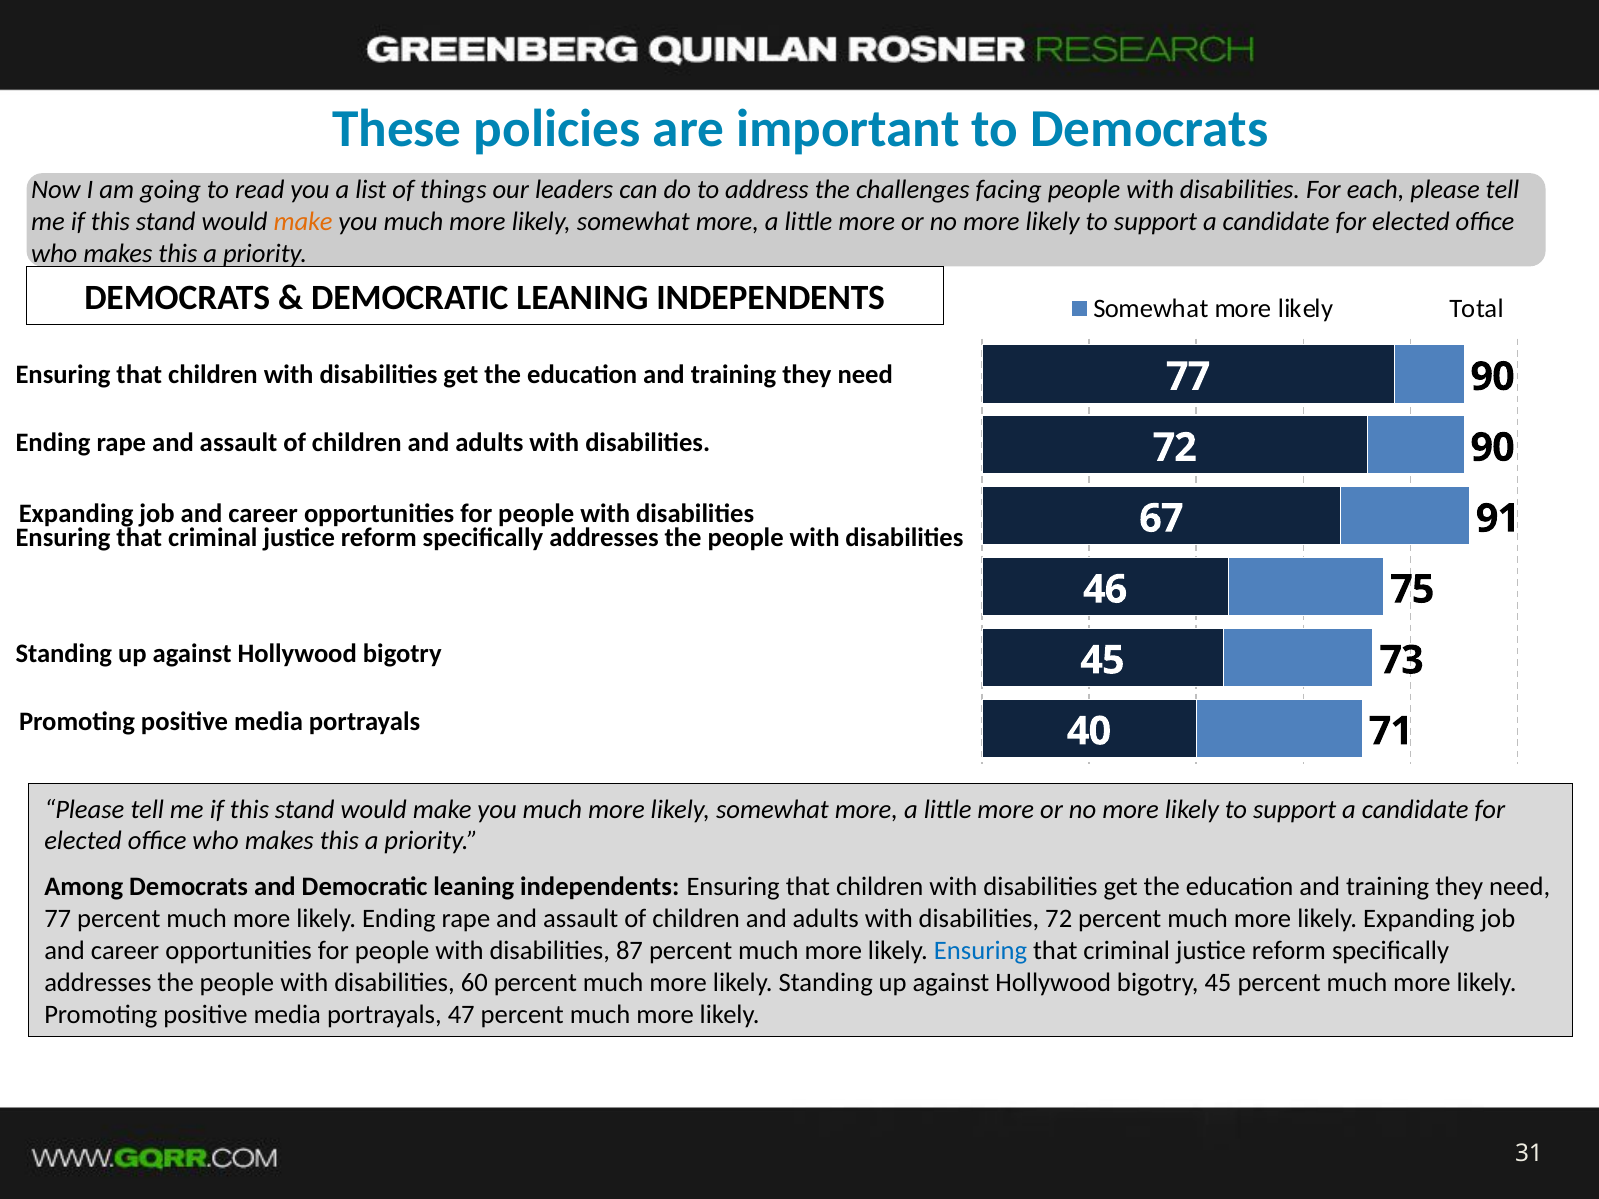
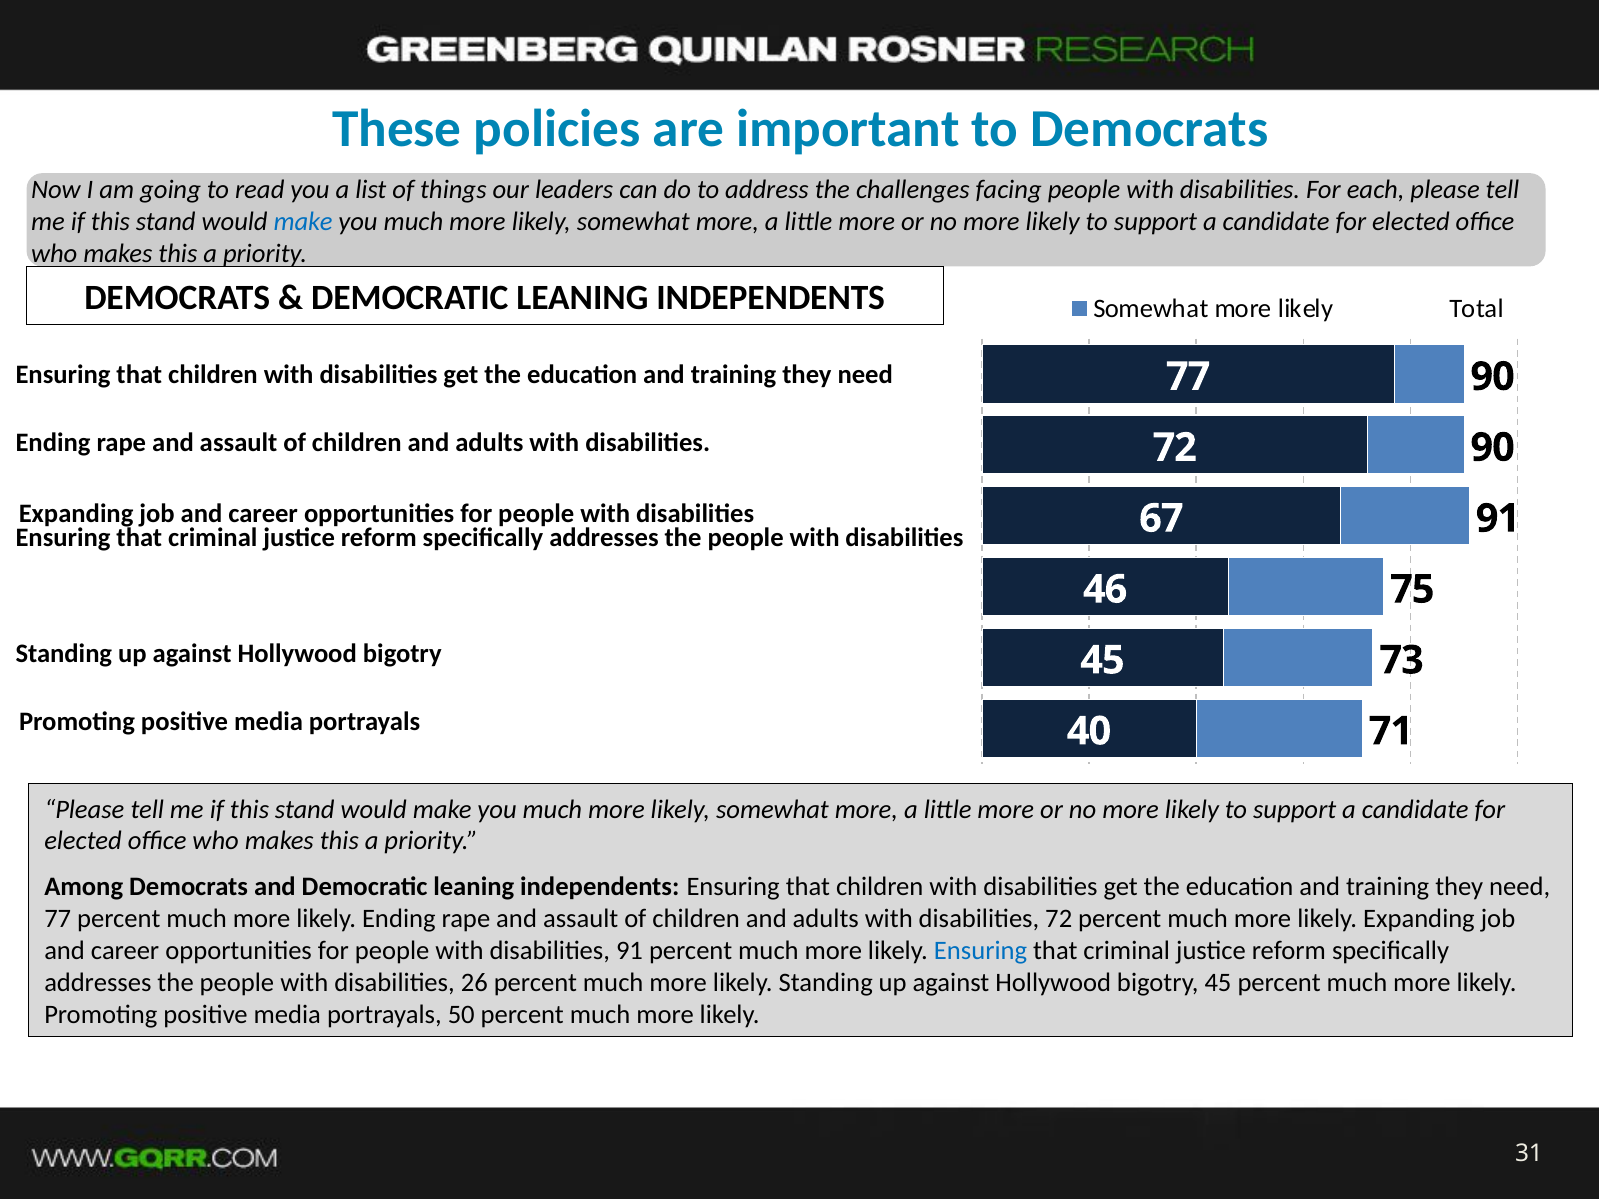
make colour: orange -> blue (303, 222)
disabilities 87: 87 -> 91 (629, 951)
60: 60 -> 26 (474, 983)
47: 47 -> 50 (461, 1015)
